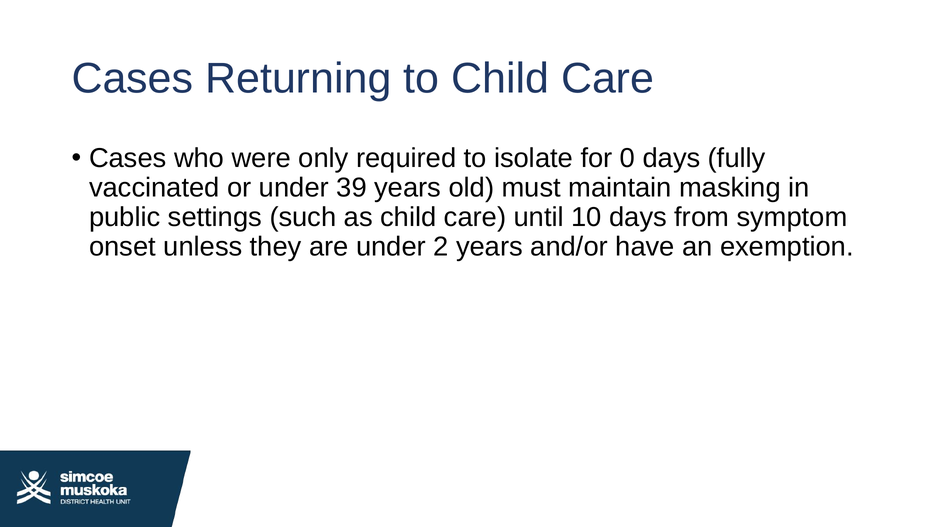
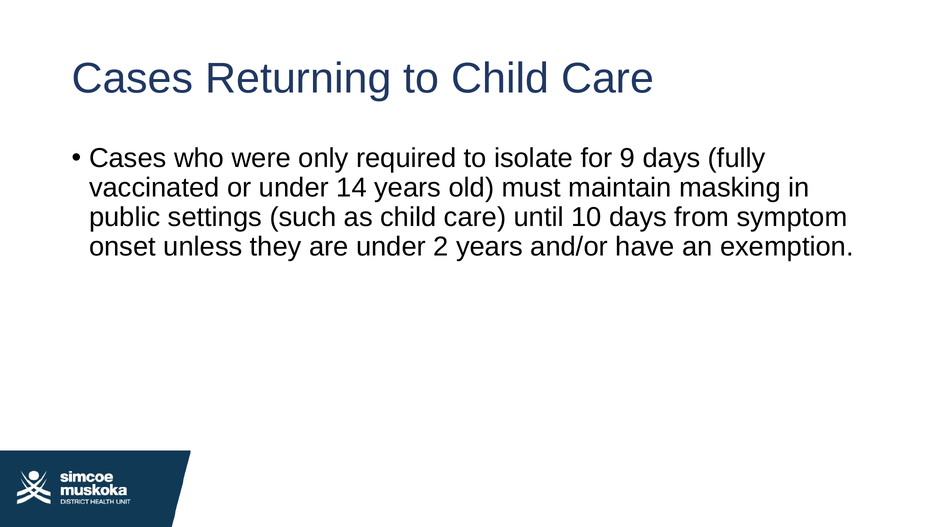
0: 0 -> 9 (627, 159)
39: 39 -> 14 (352, 188)
